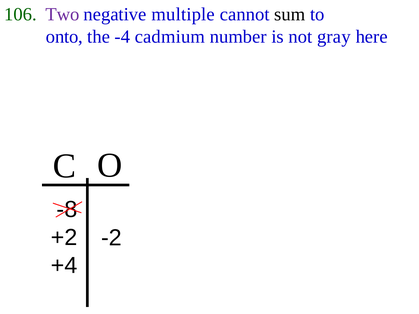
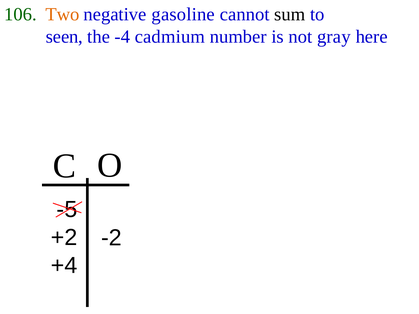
Two colour: purple -> orange (63, 15)
multiple: multiple -> gasoline (183, 15)
onto: onto -> seen (64, 37)
-8: -8 -> -5 (67, 210)
